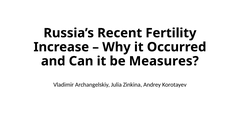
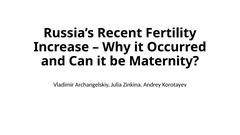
Measures: Measures -> Maternity (164, 61)
